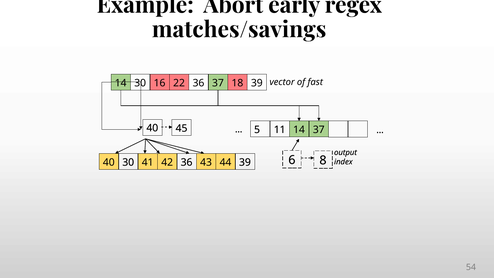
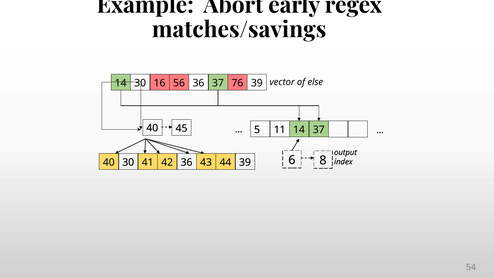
fast: fast -> else (315, 82)
22: 22 -> 56 (179, 83)
18: 18 -> 76 (237, 83)
